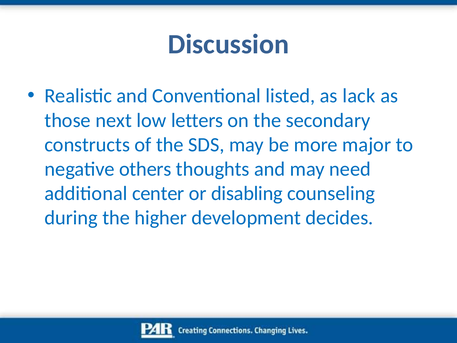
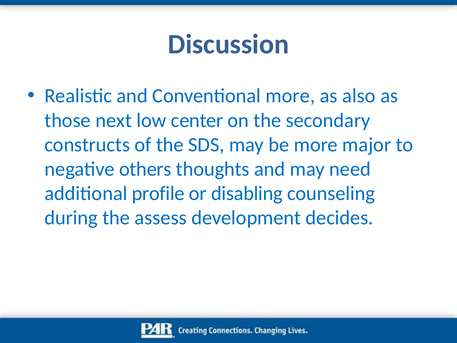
Conventional listed: listed -> more (290, 96)
lack: lack -> also (359, 96)
letters: letters -> center (197, 120)
center: center -> profile (158, 193)
higher: higher -> assess (161, 218)
